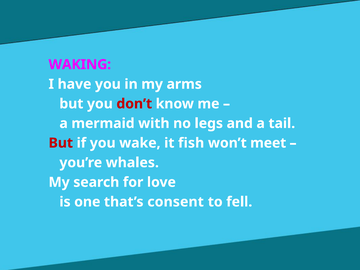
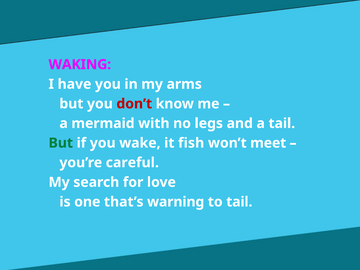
But colour: red -> green (61, 143)
whales: whales -> careful (132, 163)
consent: consent -> warning (176, 202)
to fell: fell -> tail (239, 202)
